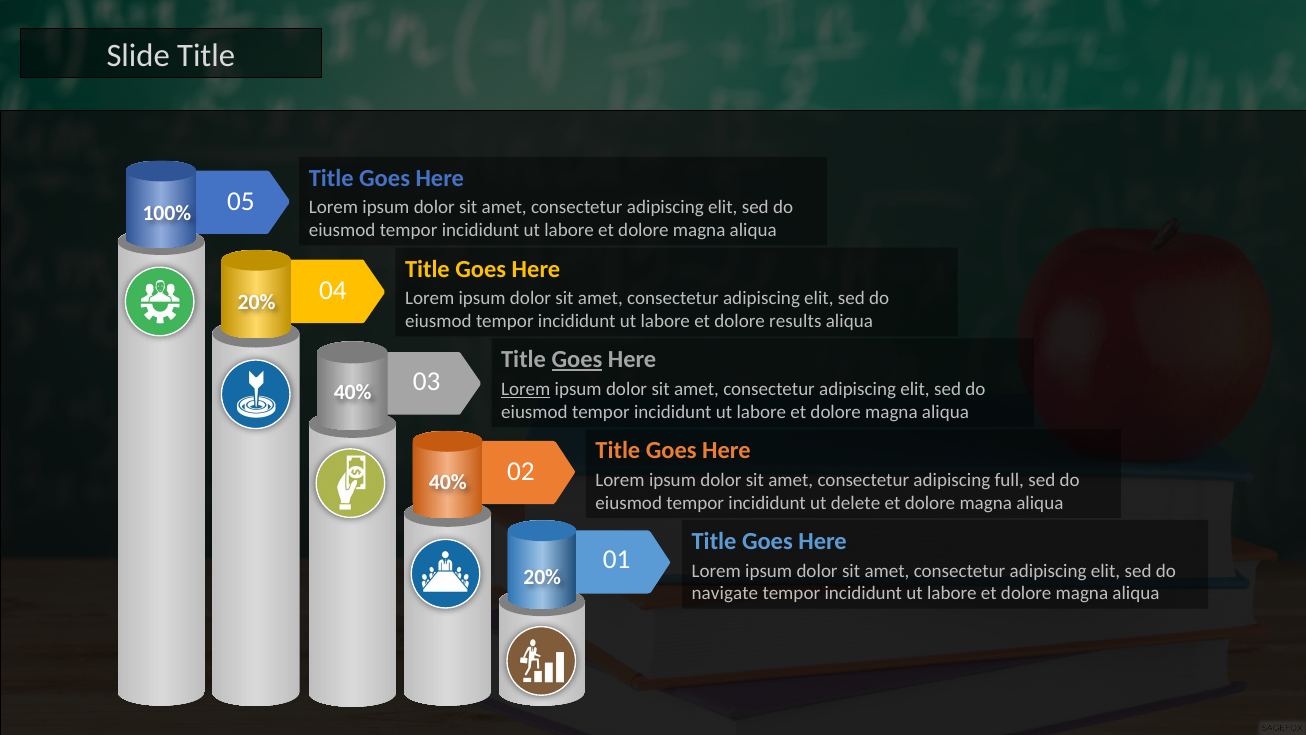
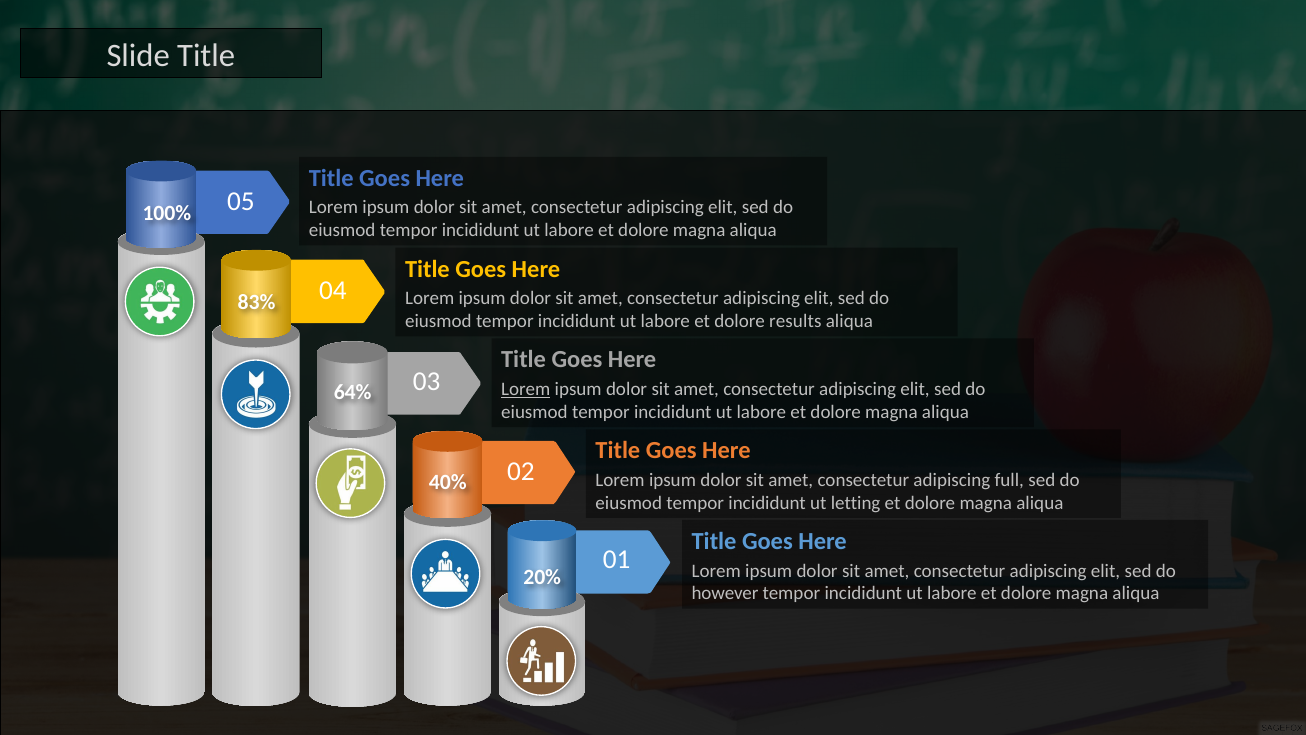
20%: 20% -> 83% (256, 302)
Goes underline: present -> none (577, 359)
40%: 40% -> 64% (353, 392)
delete: delete -> letting (856, 503)
navigate: navigate -> however (725, 593)
